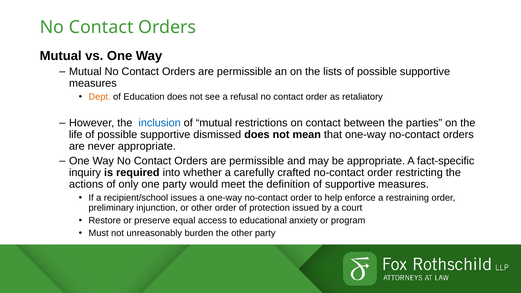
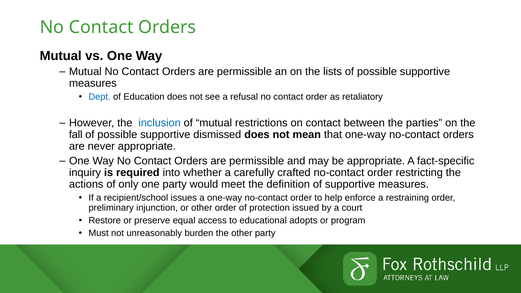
Dept colour: orange -> blue (100, 97)
life: life -> fall (76, 135)
anxiety: anxiety -> adopts (303, 221)
